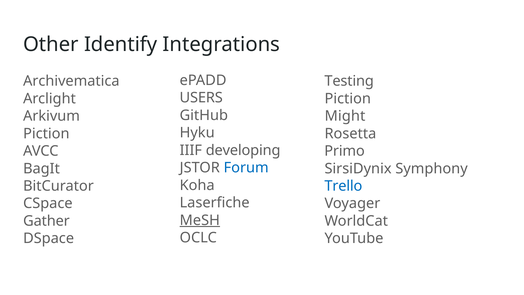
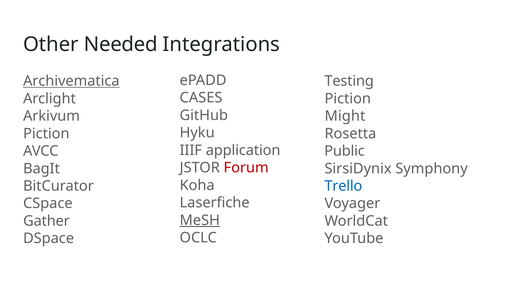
Identify: Identify -> Needed (121, 44)
Archivematica underline: none -> present (71, 81)
USERS: USERS -> CASES (201, 98)
developing: developing -> application (243, 150)
Primo: Primo -> Public (345, 151)
Forum colour: blue -> red (246, 168)
